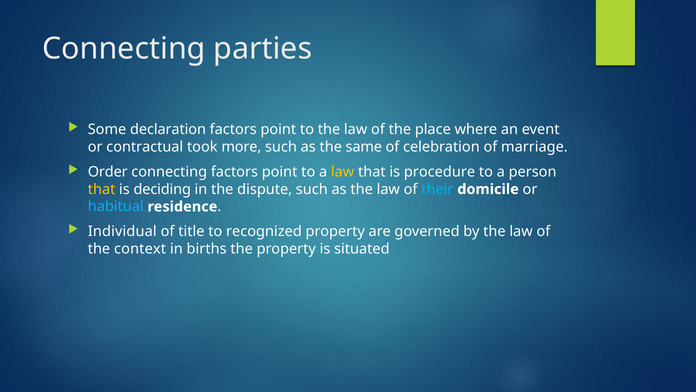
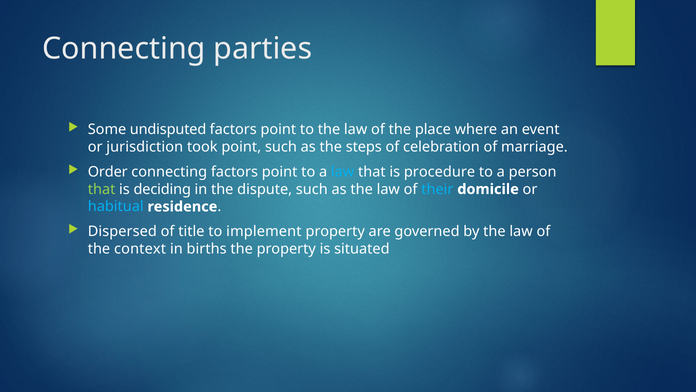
declaration: declaration -> undisputed (168, 130)
contractual: contractual -> jurisdiction (145, 147)
took more: more -> point (241, 147)
same: same -> steps (364, 147)
law colour: yellow -> light blue (343, 172)
that colour: yellow -> light green (102, 189)
Individual: Individual -> Dispersed (122, 231)
recognized: recognized -> implement (264, 231)
